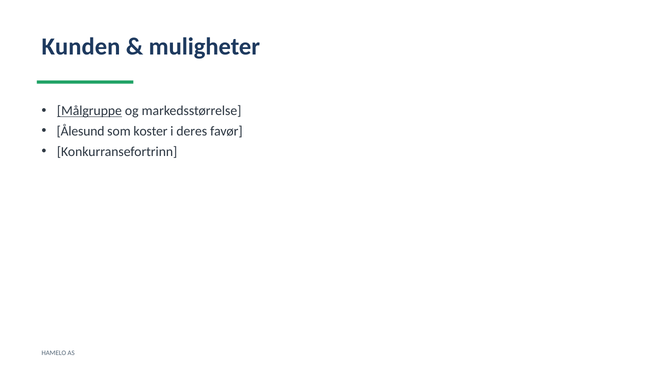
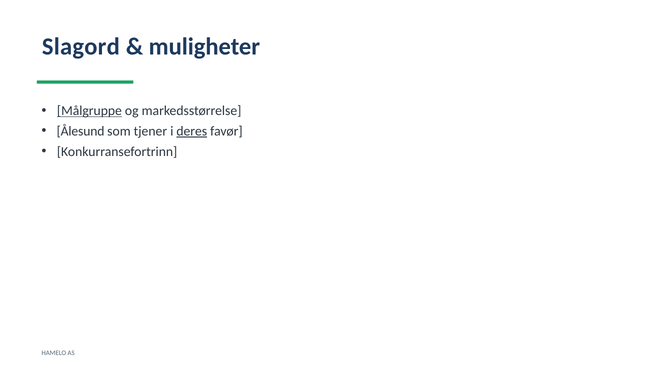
Kunden: Kunden -> Slagord (81, 47)
koster: koster -> tjener (150, 131)
deres underline: none -> present (192, 131)
